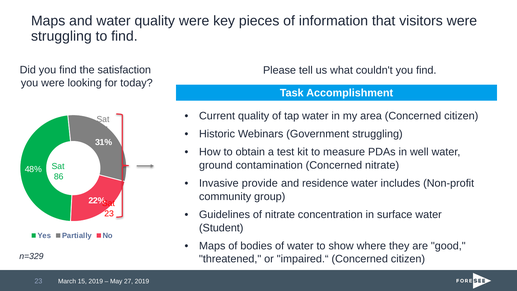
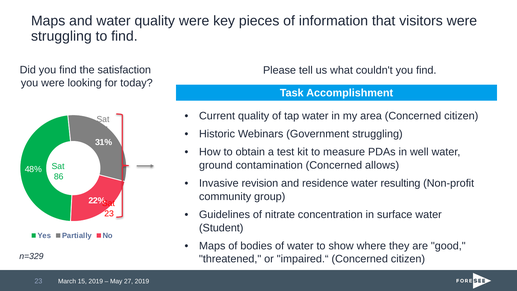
Concerned nitrate: nitrate -> allows (382, 165)
provide: provide -> revision (260, 183)
includes: includes -> resulting (400, 183)
